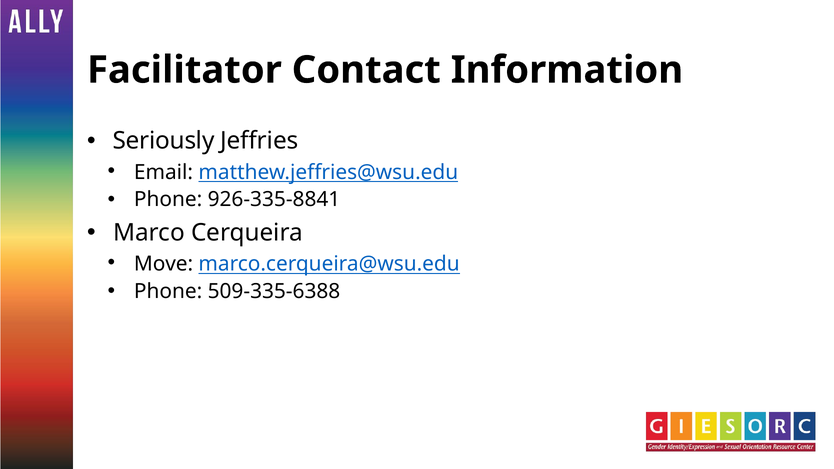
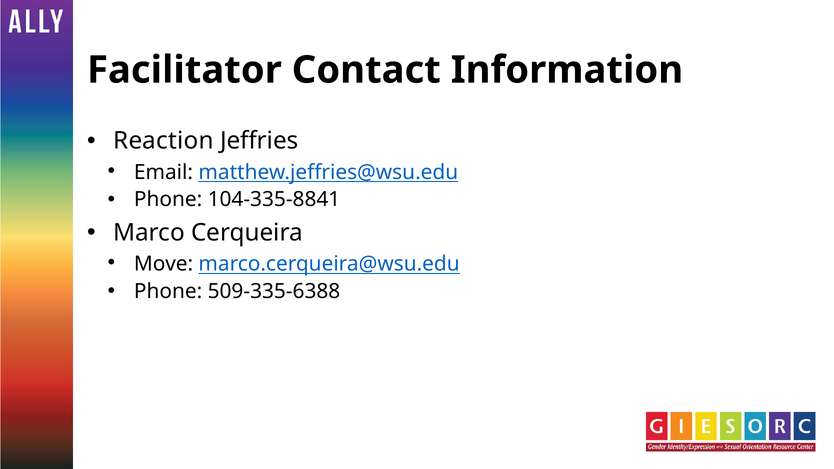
Seriously: Seriously -> Reaction (163, 141)
926-335-8841: 926-335-8841 -> 104-335-8841 (274, 200)
